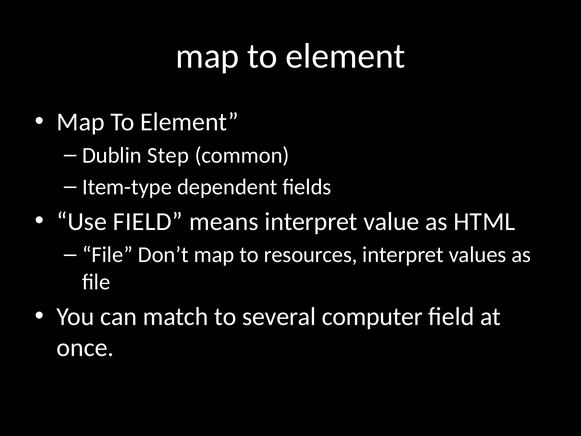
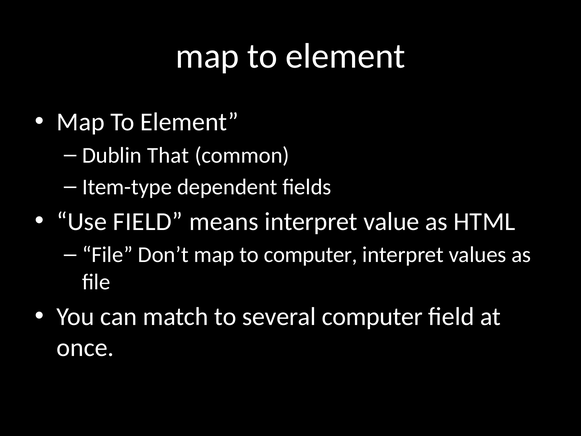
Step: Step -> That (168, 155)
to resources: resources -> computer (311, 255)
